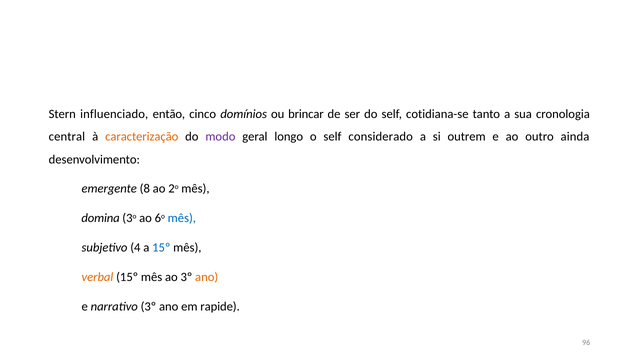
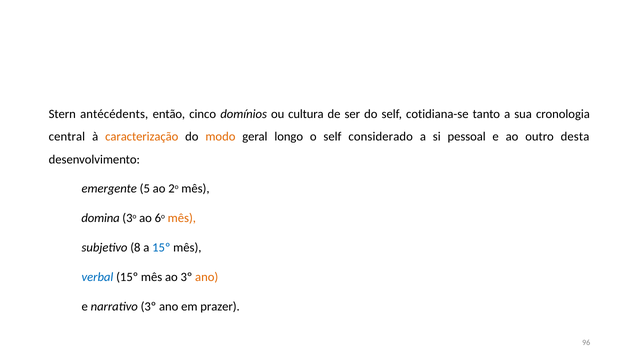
influenciado: influenciado -> antécédents (114, 114)
brincar: brincar -> cultura (306, 114)
modo colour: purple -> orange (220, 137)
outrem: outrem -> pessoal (467, 137)
ainda: ainda -> desta (575, 137)
8: 8 -> 5 (145, 189)
mês colour: blue -> orange (182, 218)
4: 4 -> 8 (135, 248)
verbal colour: orange -> blue (97, 277)
rapide: rapide -> prazer (220, 307)
